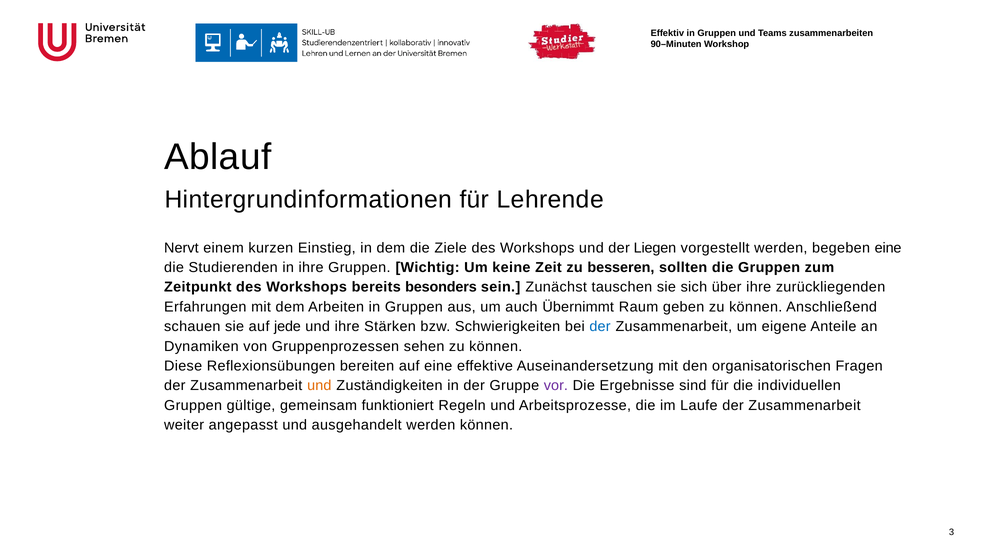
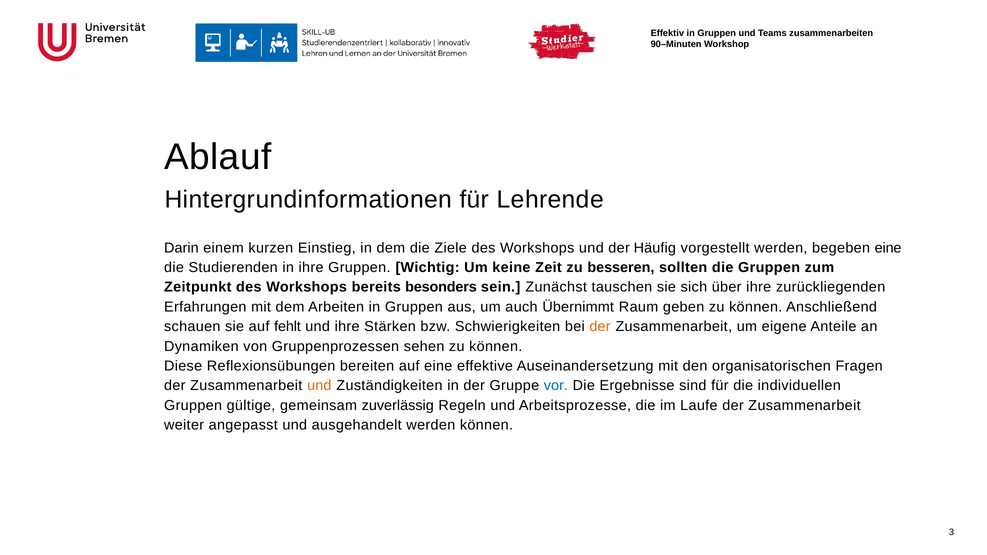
Nervt: Nervt -> Darin (181, 248)
Liegen: Liegen -> Häufig (655, 248)
jede: jede -> fehlt (287, 327)
der colour: blue -> orange (600, 327)
vor colour: purple -> blue (556, 386)
funktioniert: funktioniert -> zuverlässig (398, 406)
